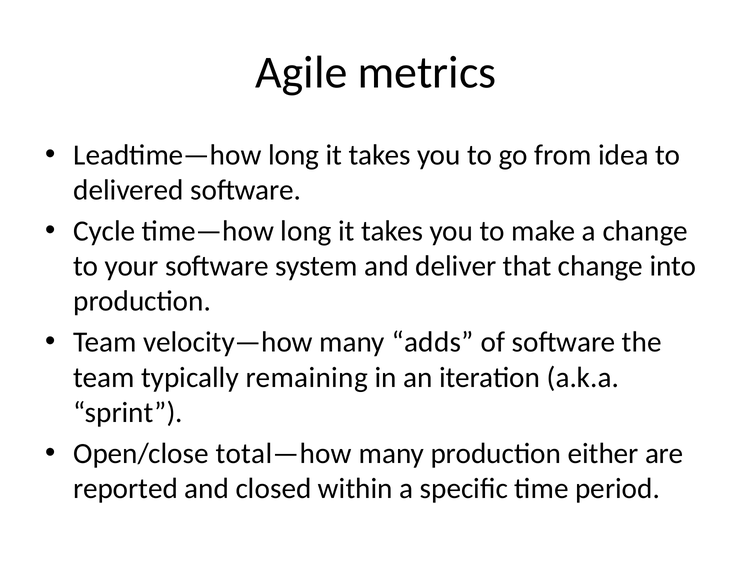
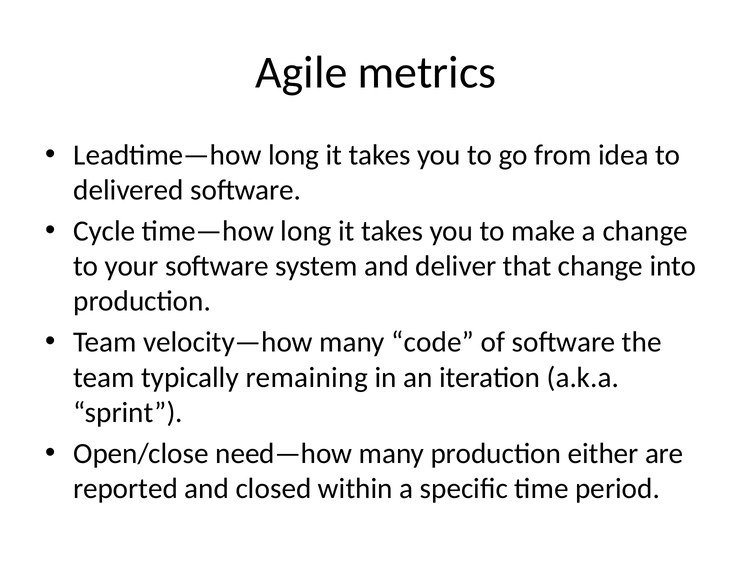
adds: adds -> code (433, 342)
total—how: total—how -> need—how (284, 453)
